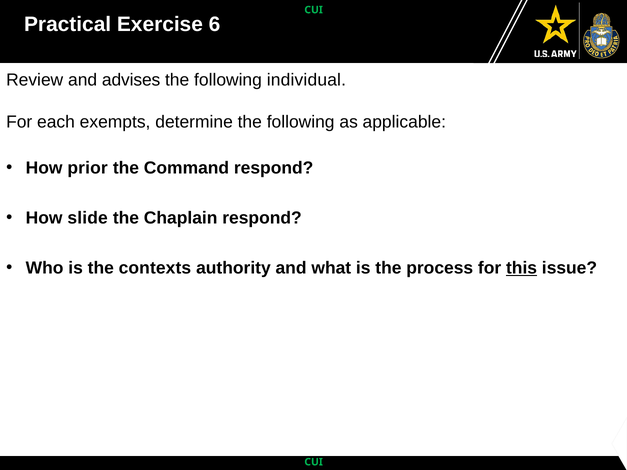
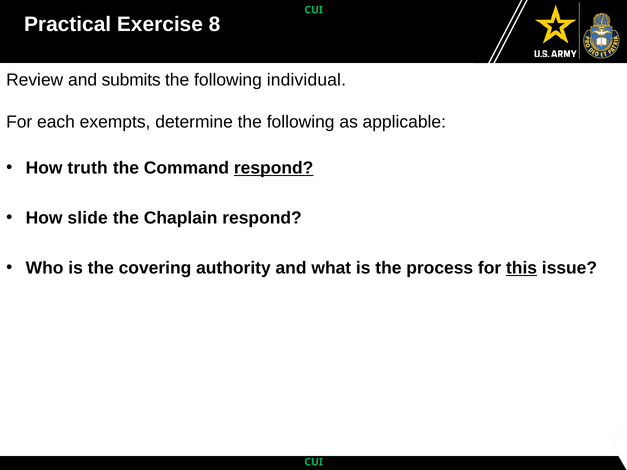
6: 6 -> 8 (214, 24)
advises: advises -> submits (131, 80)
prior: prior -> truth (88, 168)
respond underline: none -> present (274, 168)
contexts: contexts -> covering (155, 268)
